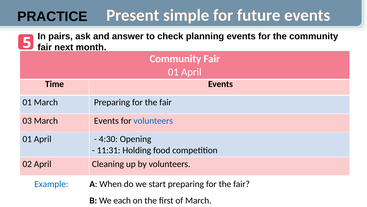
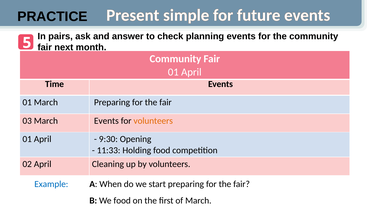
volunteers colour: blue -> orange (153, 120)
4:30: 4:30 -> 9:30 (108, 139)
11:31: 11:31 -> 11:33 (109, 150)
We each: each -> food (122, 200)
